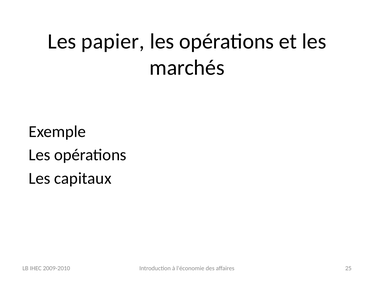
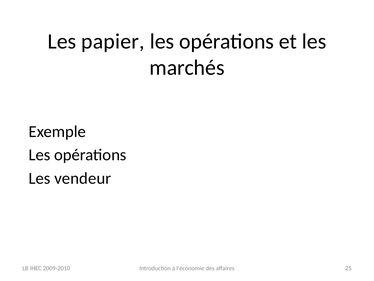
capitaux: capitaux -> vendeur (83, 178)
